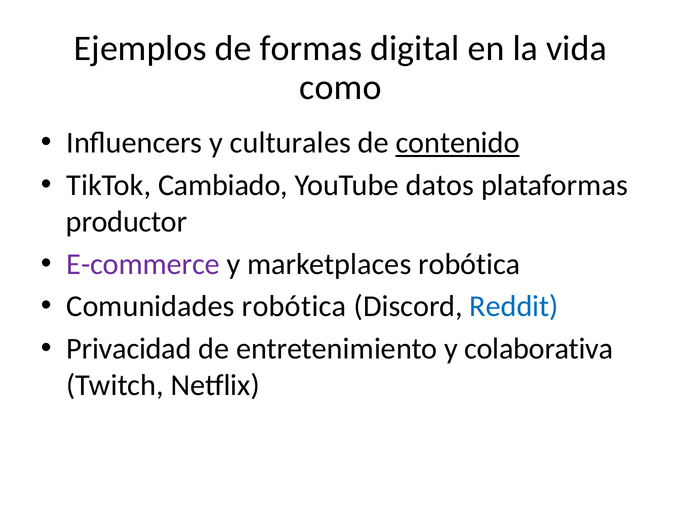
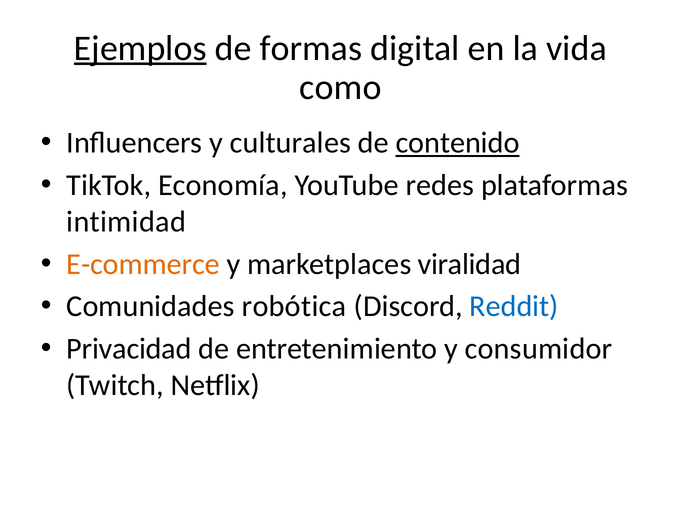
Ejemplos underline: none -> present (140, 48)
Cambiado: Cambiado -> Economía (223, 185)
datos: datos -> redes (440, 185)
productor: productor -> intimidad (126, 222)
E-commerce colour: purple -> orange (143, 264)
marketplaces robótica: robótica -> viralidad (469, 264)
colaborativa: colaborativa -> consumidor (539, 349)
